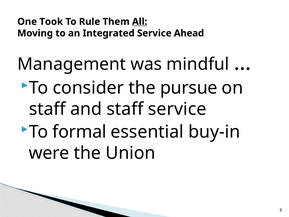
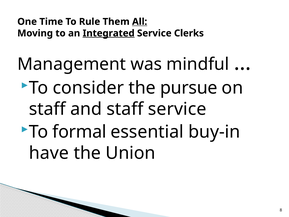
Took: Took -> Time (51, 22)
Integrated underline: none -> present (109, 33)
Ahead: Ahead -> Clerks (189, 33)
were: were -> have (49, 153)
